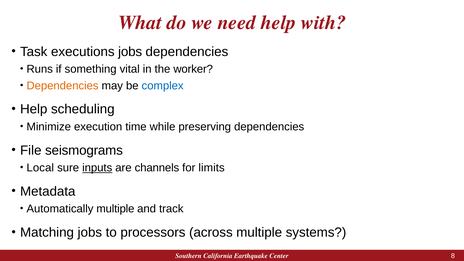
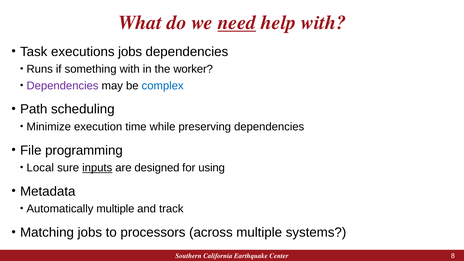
need underline: none -> present (237, 23)
something vital: vital -> with (130, 69)
Dependencies colour: orange -> purple (63, 86)
Help: Help -> Path (34, 109)
seismograms: seismograms -> programming (84, 150)
channels: channels -> designed (157, 168)
limits: limits -> using (212, 168)
